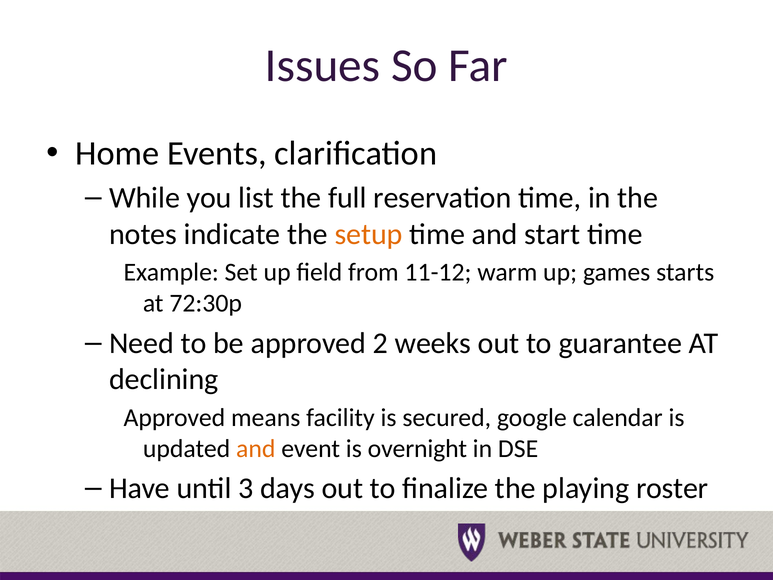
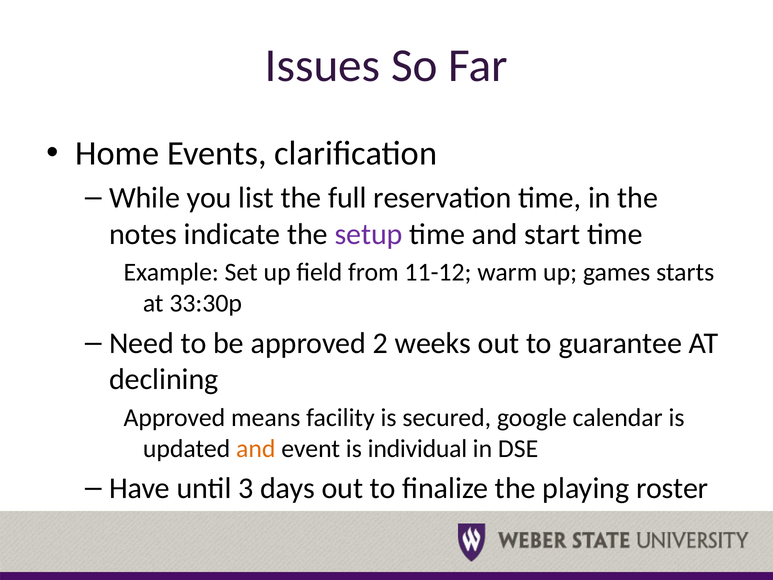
setup colour: orange -> purple (369, 234)
72:30p: 72:30p -> 33:30p (206, 303)
overnight: overnight -> individual (417, 448)
